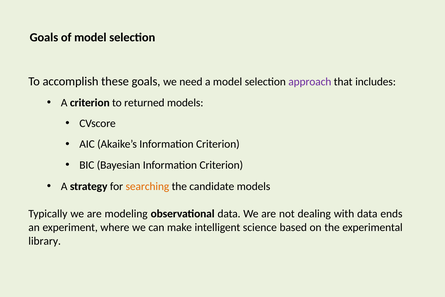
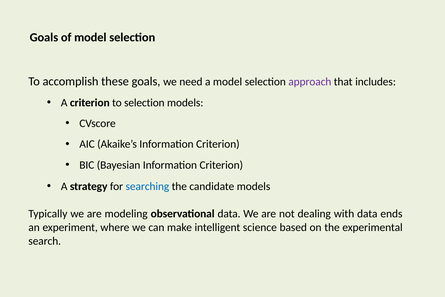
to returned: returned -> selection (144, 103)
searching colour: orange -> blue (147, 186)
library: library -> search (45, 241)
